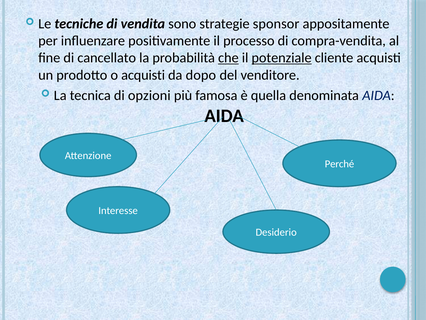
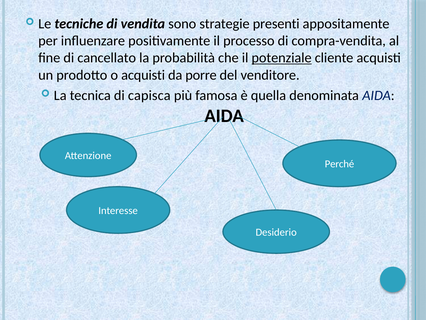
sponsor: sponsor -> presenti (276, 24)
che underline: present -> none (228, 58)
dopo: dopo -> porre (201, 75)
opzioni: opzioni -> capisca (149, 95)
